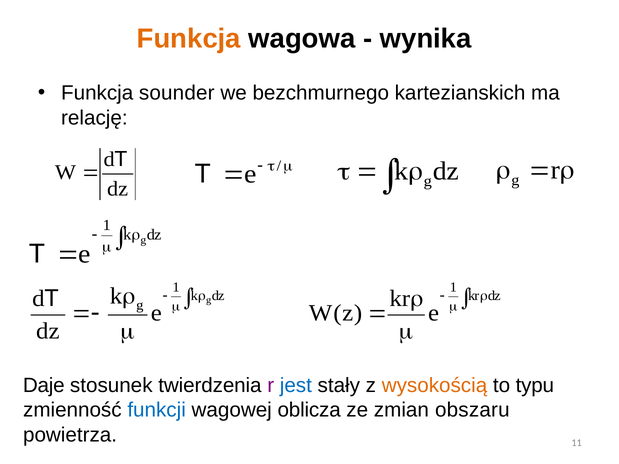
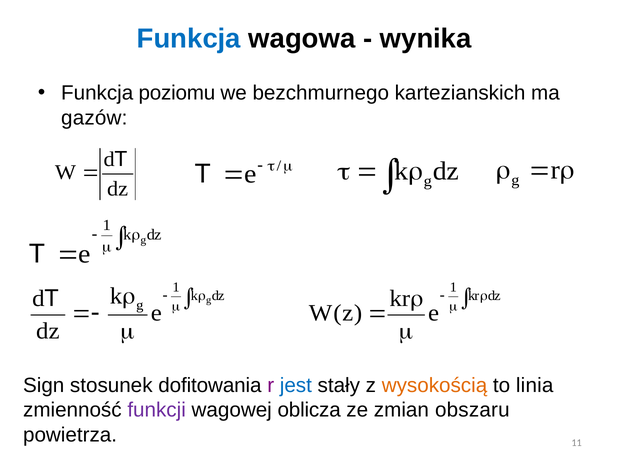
Funkcja colour: orange -> blue (189, 39)
sounder: sounder -> poziomu (177, 93)
relację: relację -> gazów (94, 118)
Daje: Daje -> Sign (44, 385)
twierdzenia: twierdzenia -> dofitowania (210, 385)
typu: typu -> linia (535, 385)
funkcji colour: blue -> purple (157, 410)
